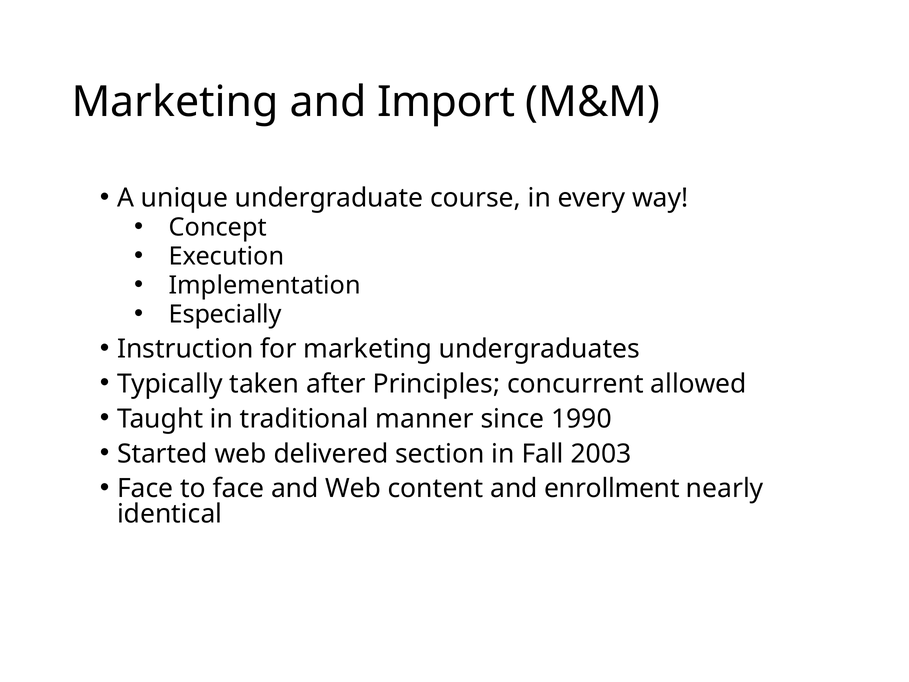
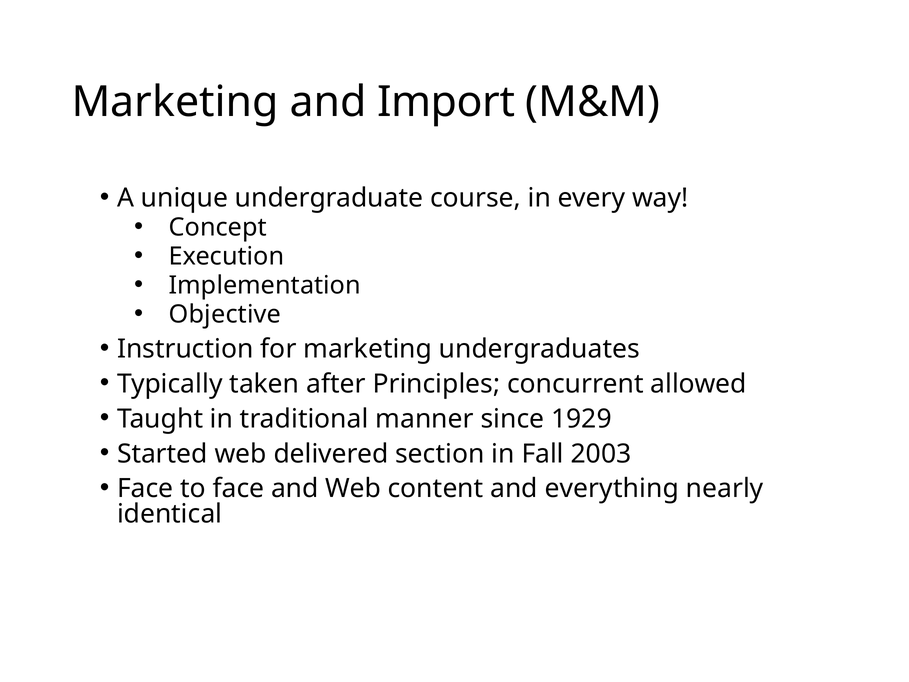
Especially: Especially -> Objective (225, 315)
1990: 1990 -> 1929 (581, 419)
enrollment: enrollment -> everything (612, 489)
